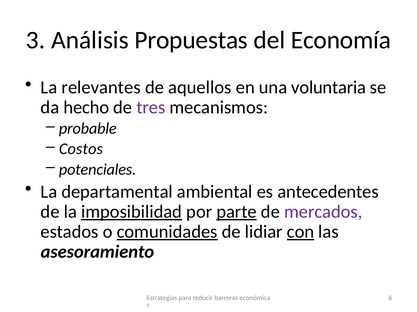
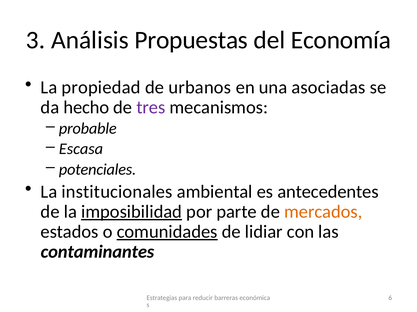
relevantes: relevantes -> propiedad (101, 87)
aquellos: aquellos -> urbanos (200, 87)
voluntaria: voluntaria -> asociadas (328, 87)
Costos: Costos -> Escasa (81, 149)
departamental: departamental -> institucionales (117, 192)
parte underline: present -> none (237, 212)
mercados colour: purple -> orange (323, 212)
con underline: present -> none (301, 232)
asesoramiento: asesoramiento -> contaminantes (97, 252)
